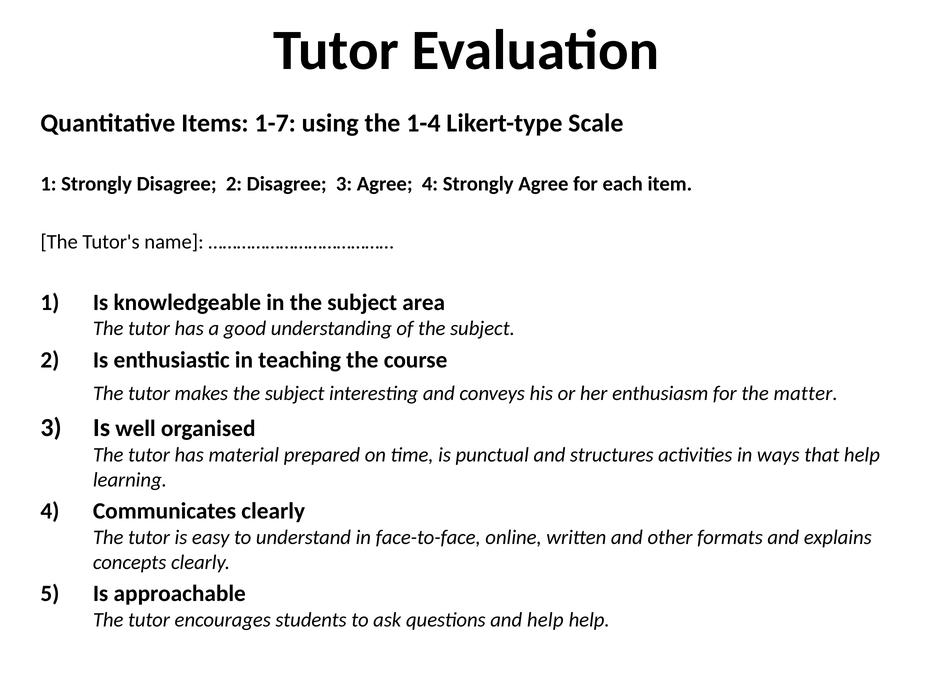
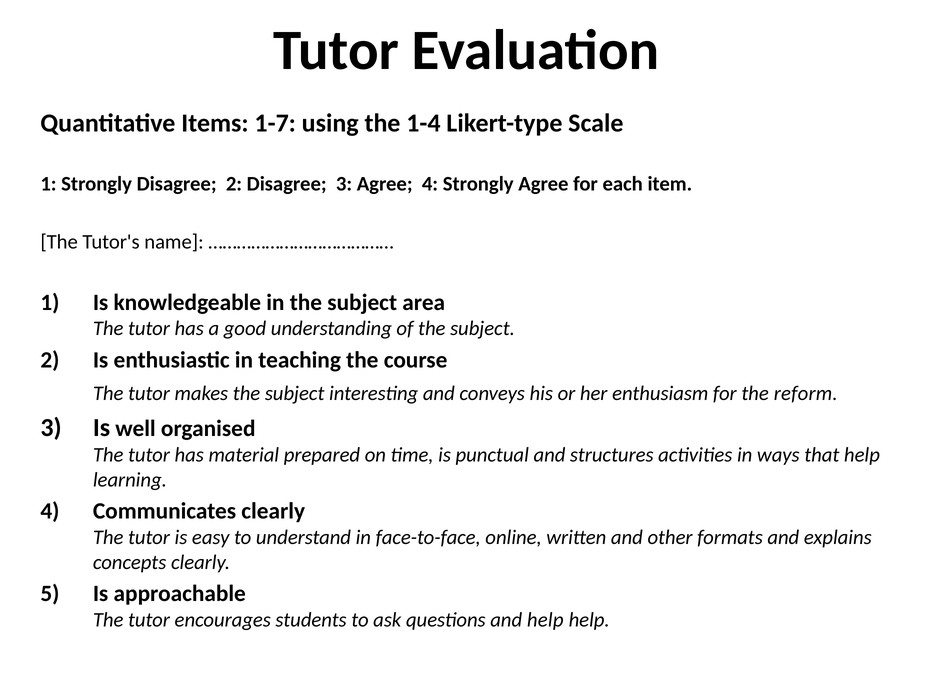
matter: matter -> reform (806, 393)
